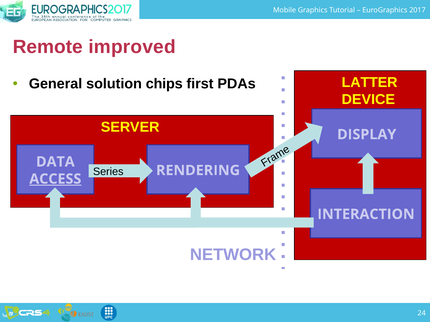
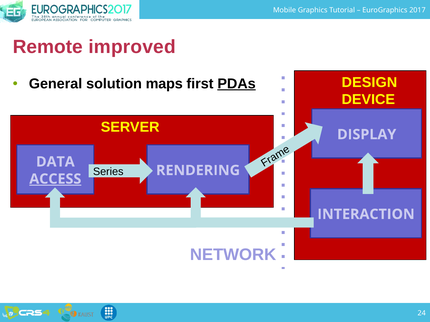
LATTER: LATTER -> DESIGN (369, 83)
chips: chips -> maps (164, 84)
PDAs underline: none -> present (237, 84)
